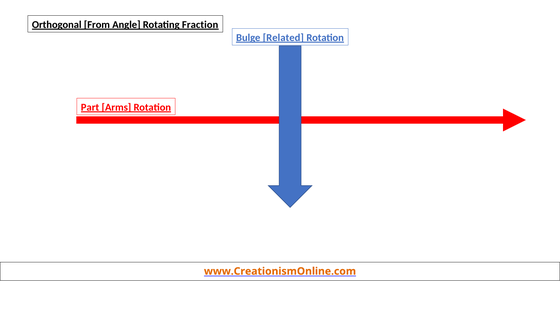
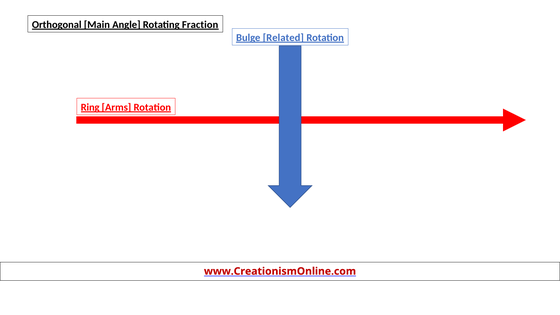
From: From -> Main (97, 25)
Part: Part -> Ring (90, 107)
www.CreationismOnline.com colour: orange -> red (280, 271)
